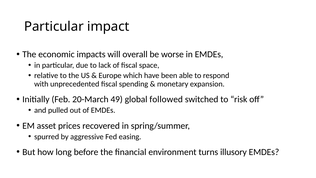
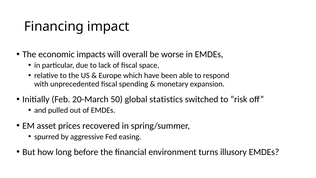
Particular: Particular -> Financing (54, 27)
49: 49 -> 50 (117, 99)
followed: followed -> statistics (166, 99)
